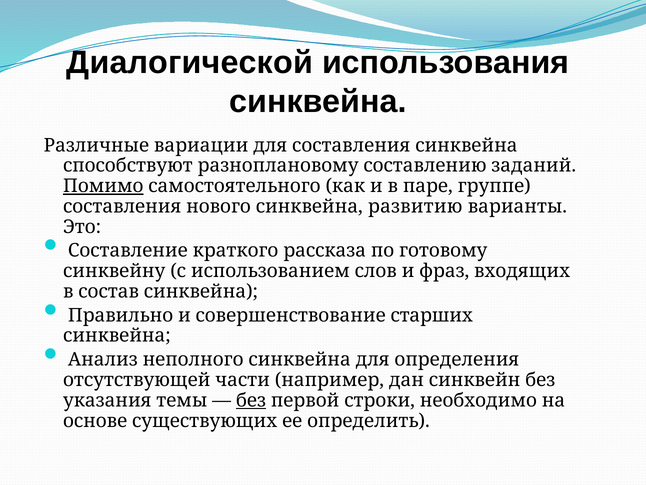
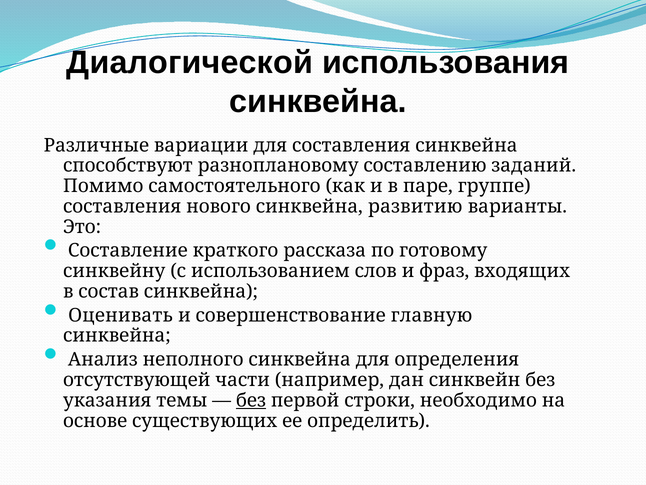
Помимо underline: present -> none (103, 186)
Правильно: Правильно -> Оценивать (120, 315)
старших: старших -> главную (431, 315)
